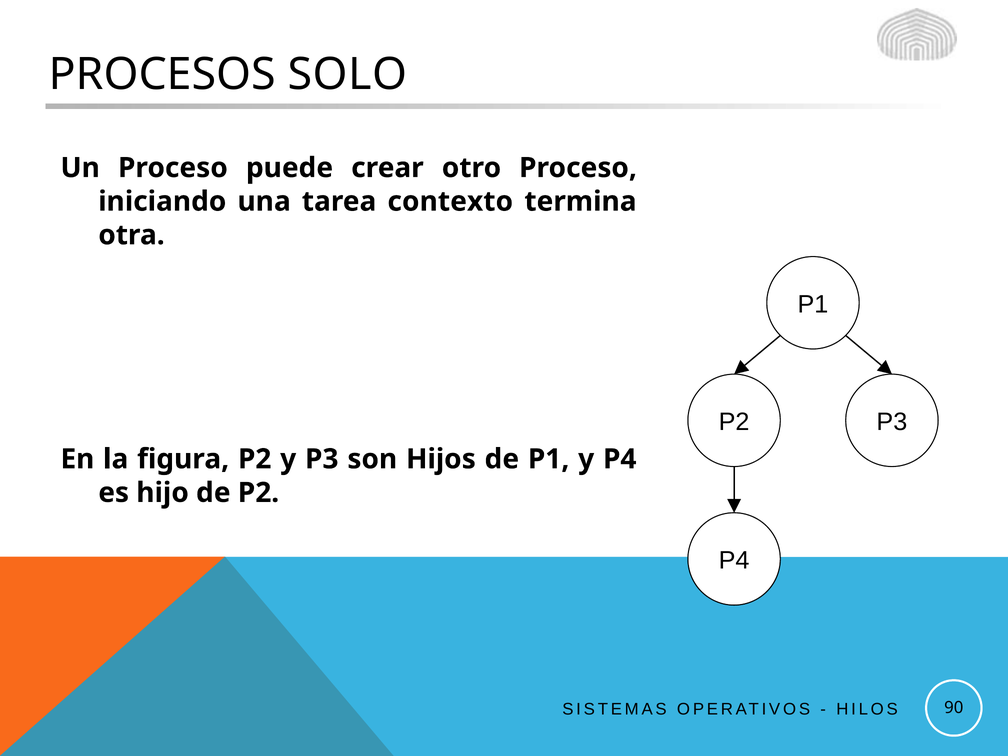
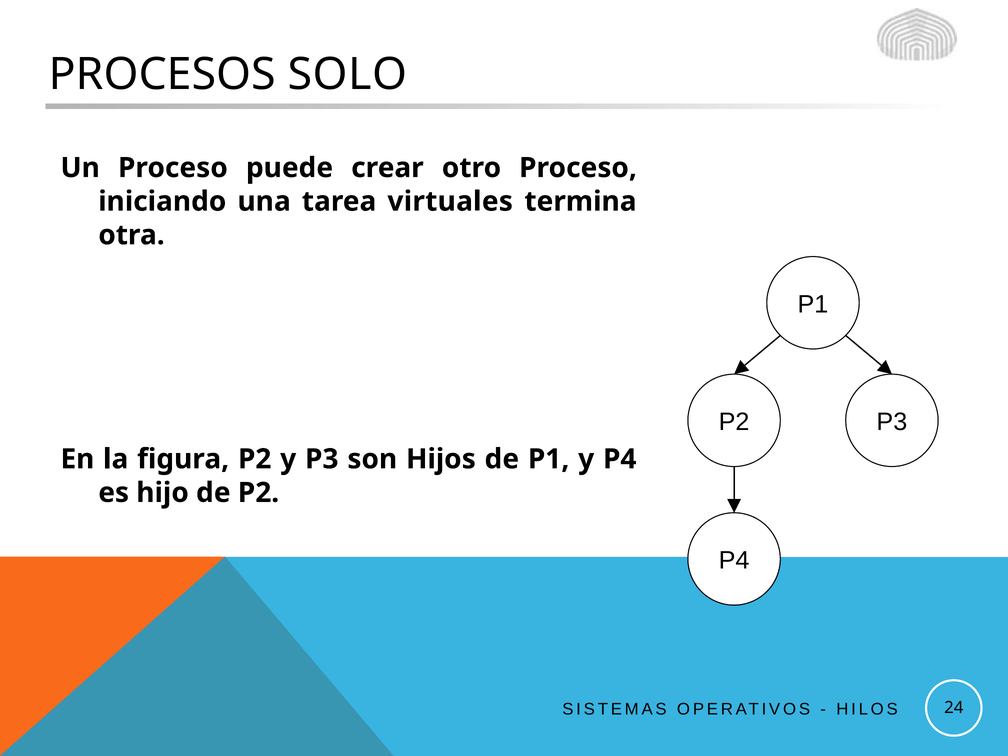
contexto: contexto -> virtuales (450, 201)
90: 90 -> 24 (954, 708)
